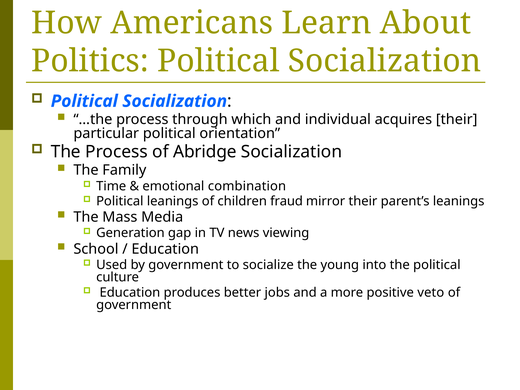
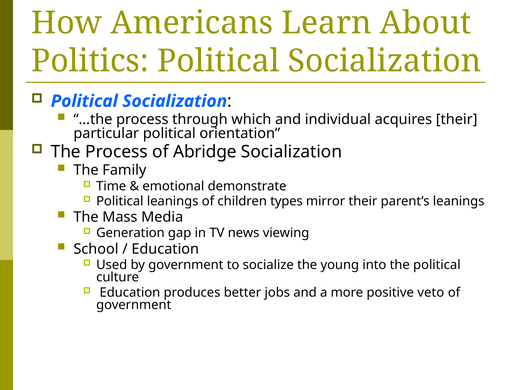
combination: combination -> demonstrate (247, 186)
fraud: fraud -> types (287, 201)
